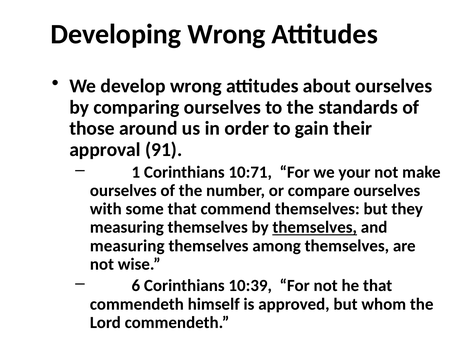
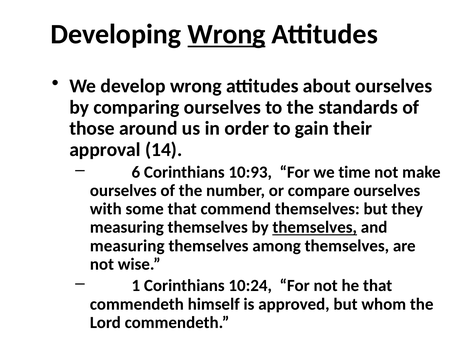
Wrong underline: none -> present (227, 34)
91: 91 -> 14 (164, 149)
1: 1 -> 6 (136, 172)
10:71: 10:71 -> 10:93 (250, 172)
your: your -> time (354, 172)
6: 6 -> 1 (136, 285)
10:39: 10:39 -> 10:24 (250, 285)
